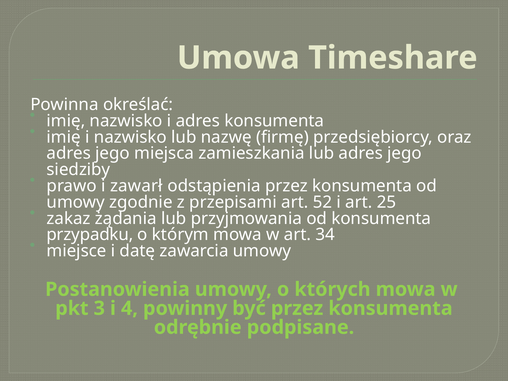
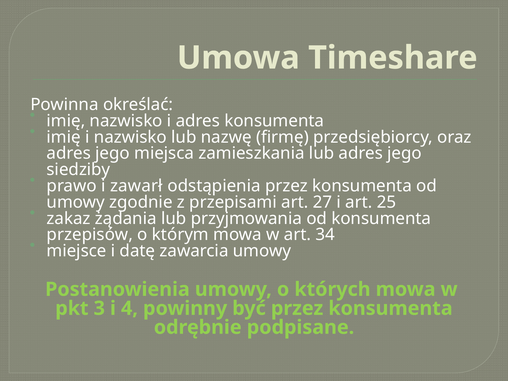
52: 52 -> 27 (322, 202)
przypadku: przypadku -> przepisów (90, 235)
